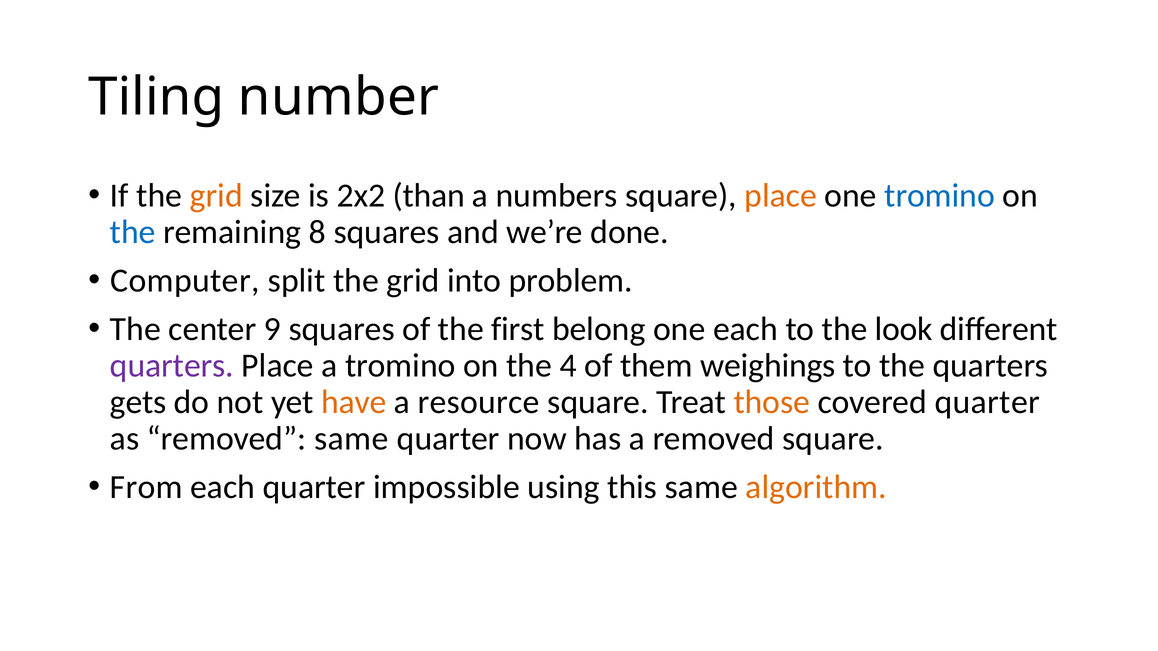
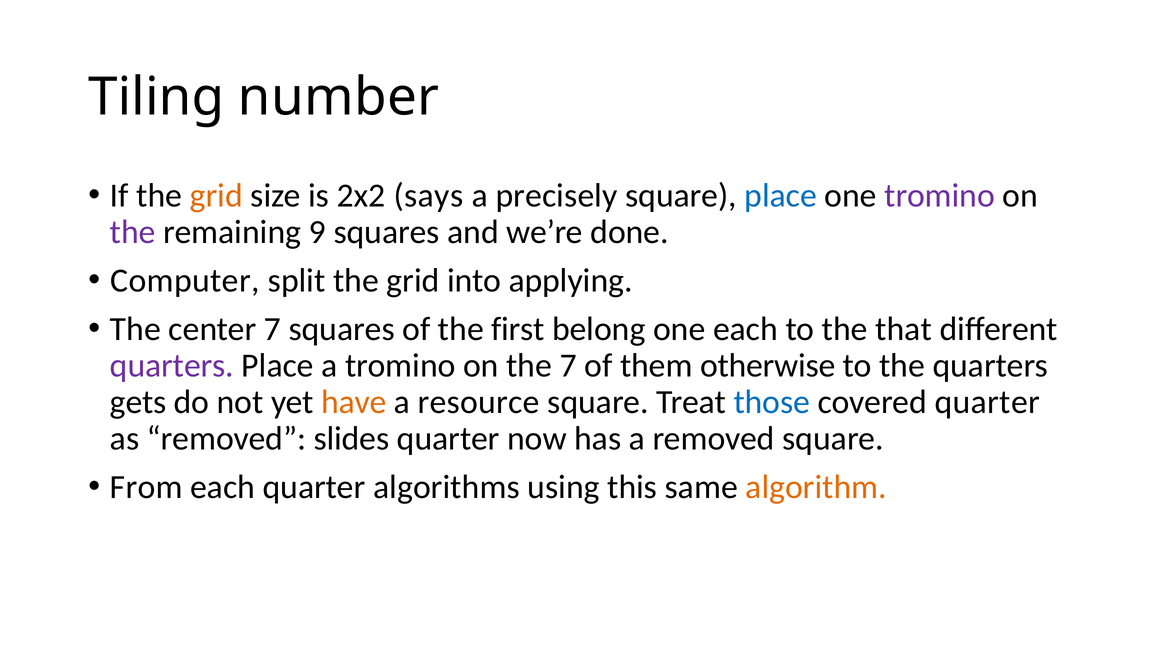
than: than -> says (429, 196)
numbers: numbers -> precisely (557, 196)
place colour: orange -> blue (781, 196)
tromino colour: blue -> purple (940, 196)
the colour: blue -> purple (133, 232)
8: 8 -> 9 (317, 232)
problem: problem -> applying (571, 281)
center 9: 9 -> 7 (272, 329)
look: look -> that (904, 329)
the 4: 4 -> 7 (568, 366)
weighings: weighings -> otherwise (768, 366)
those colour: orange -> blue (772, 402)
removed same: same -> slides (352, 439)
impossible: impossible -> algorithms (446, 487)
